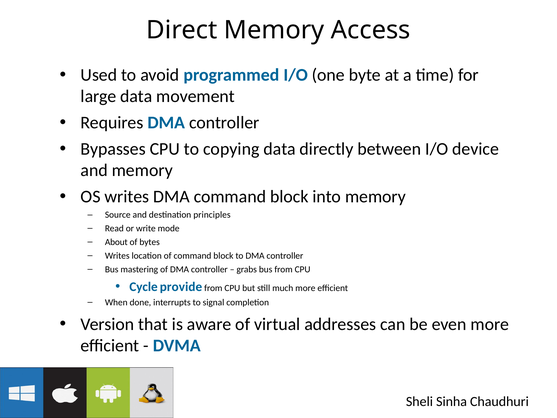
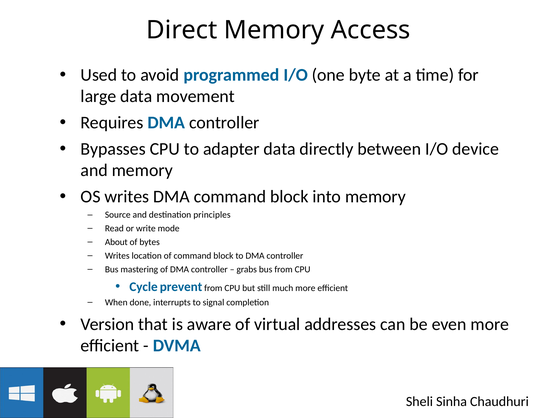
copying: copying -> adapter (231, 149)
provide: provide -> prevent (181, 287)
